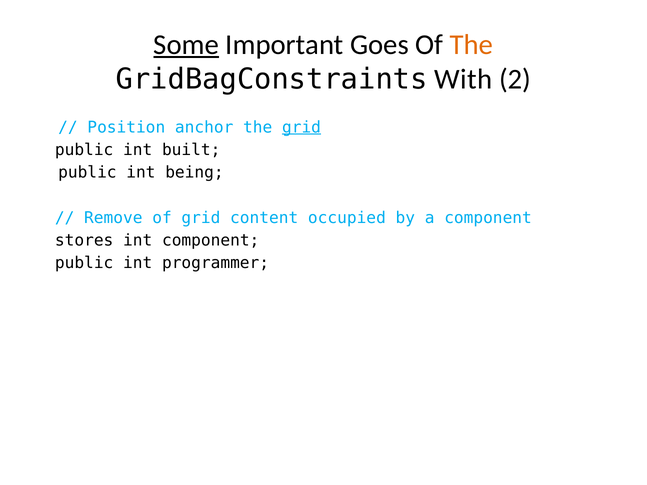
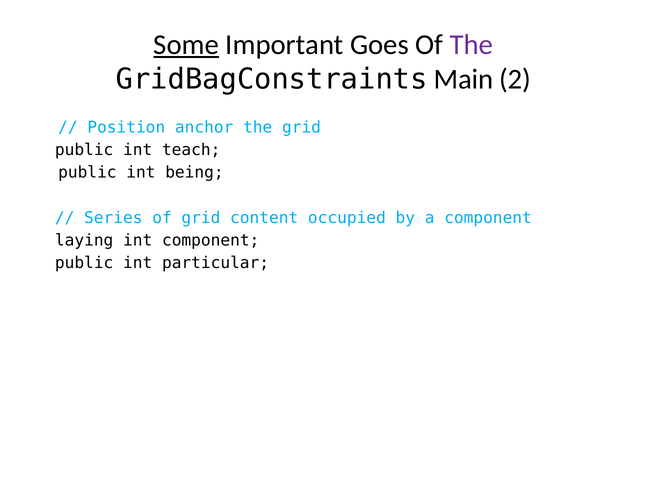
The colour: orange -> purple (471, 45)
With: With -> Main (464, 79)
grid underline: present -> none (302, 127)
built: built -> teach (191, 150)
Remove: Remove -> Series (113, 218)
stores: stores -> laying (84, 241)
programmer: programmer -> particular (216, 263)
